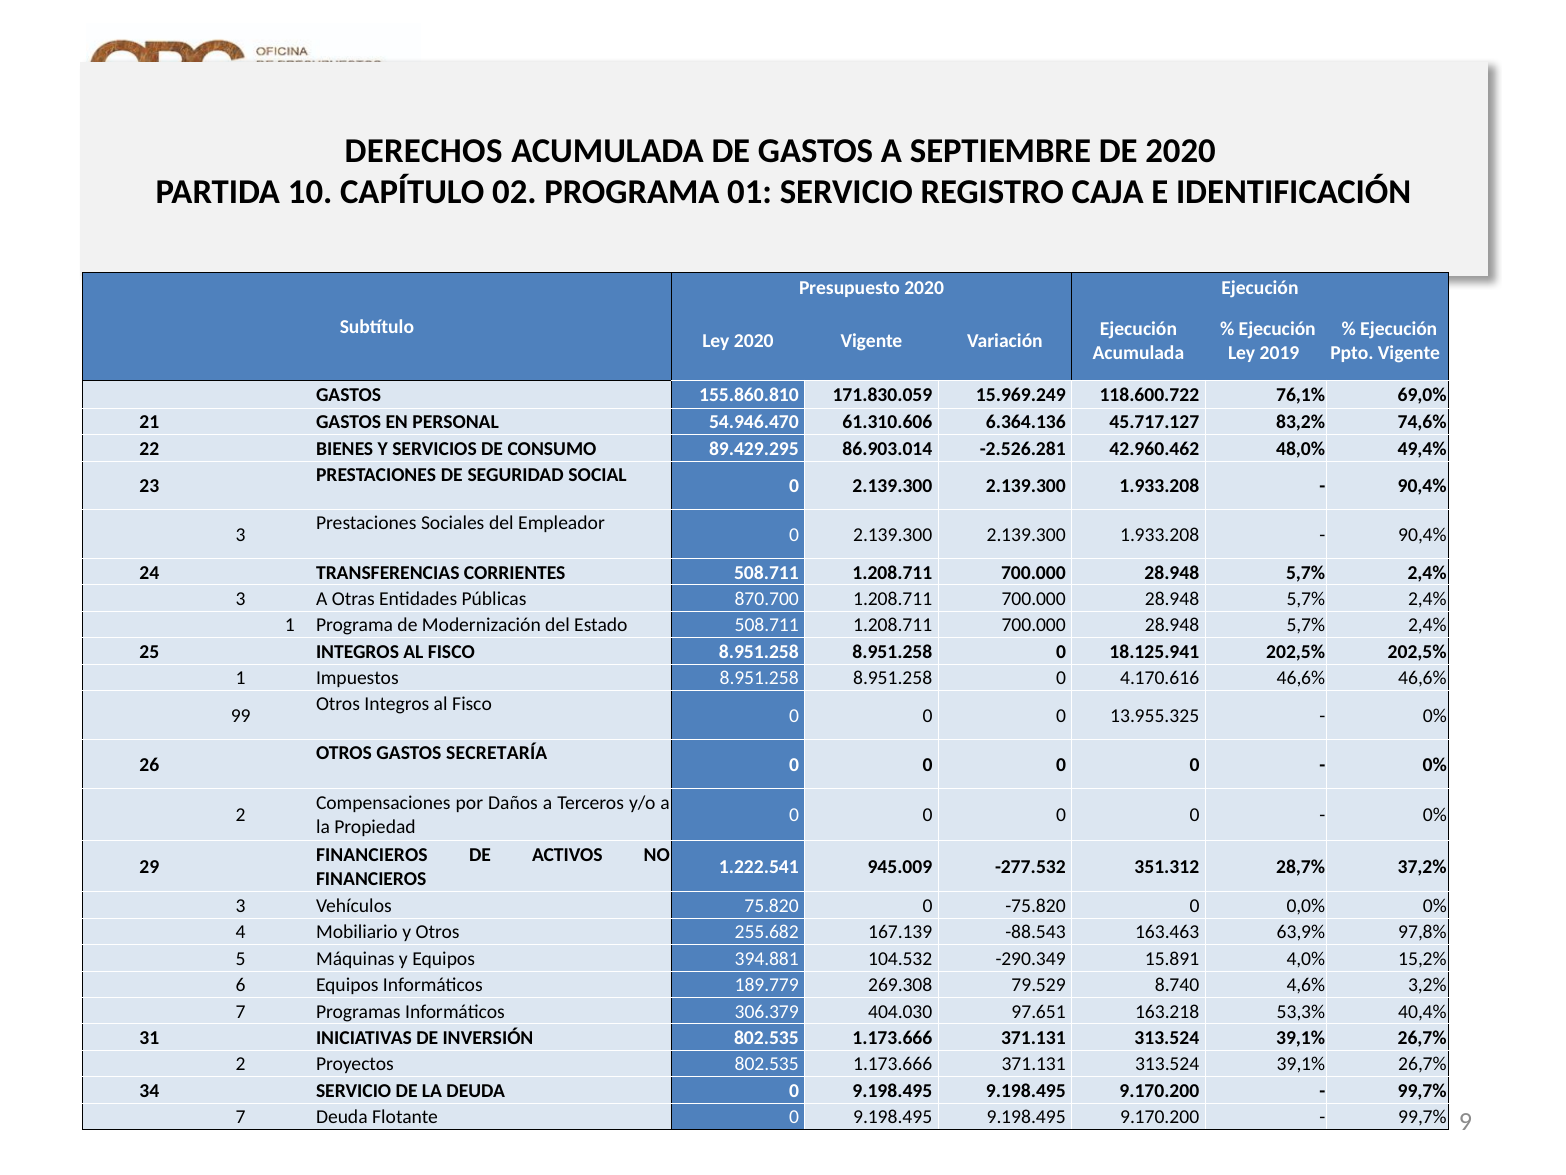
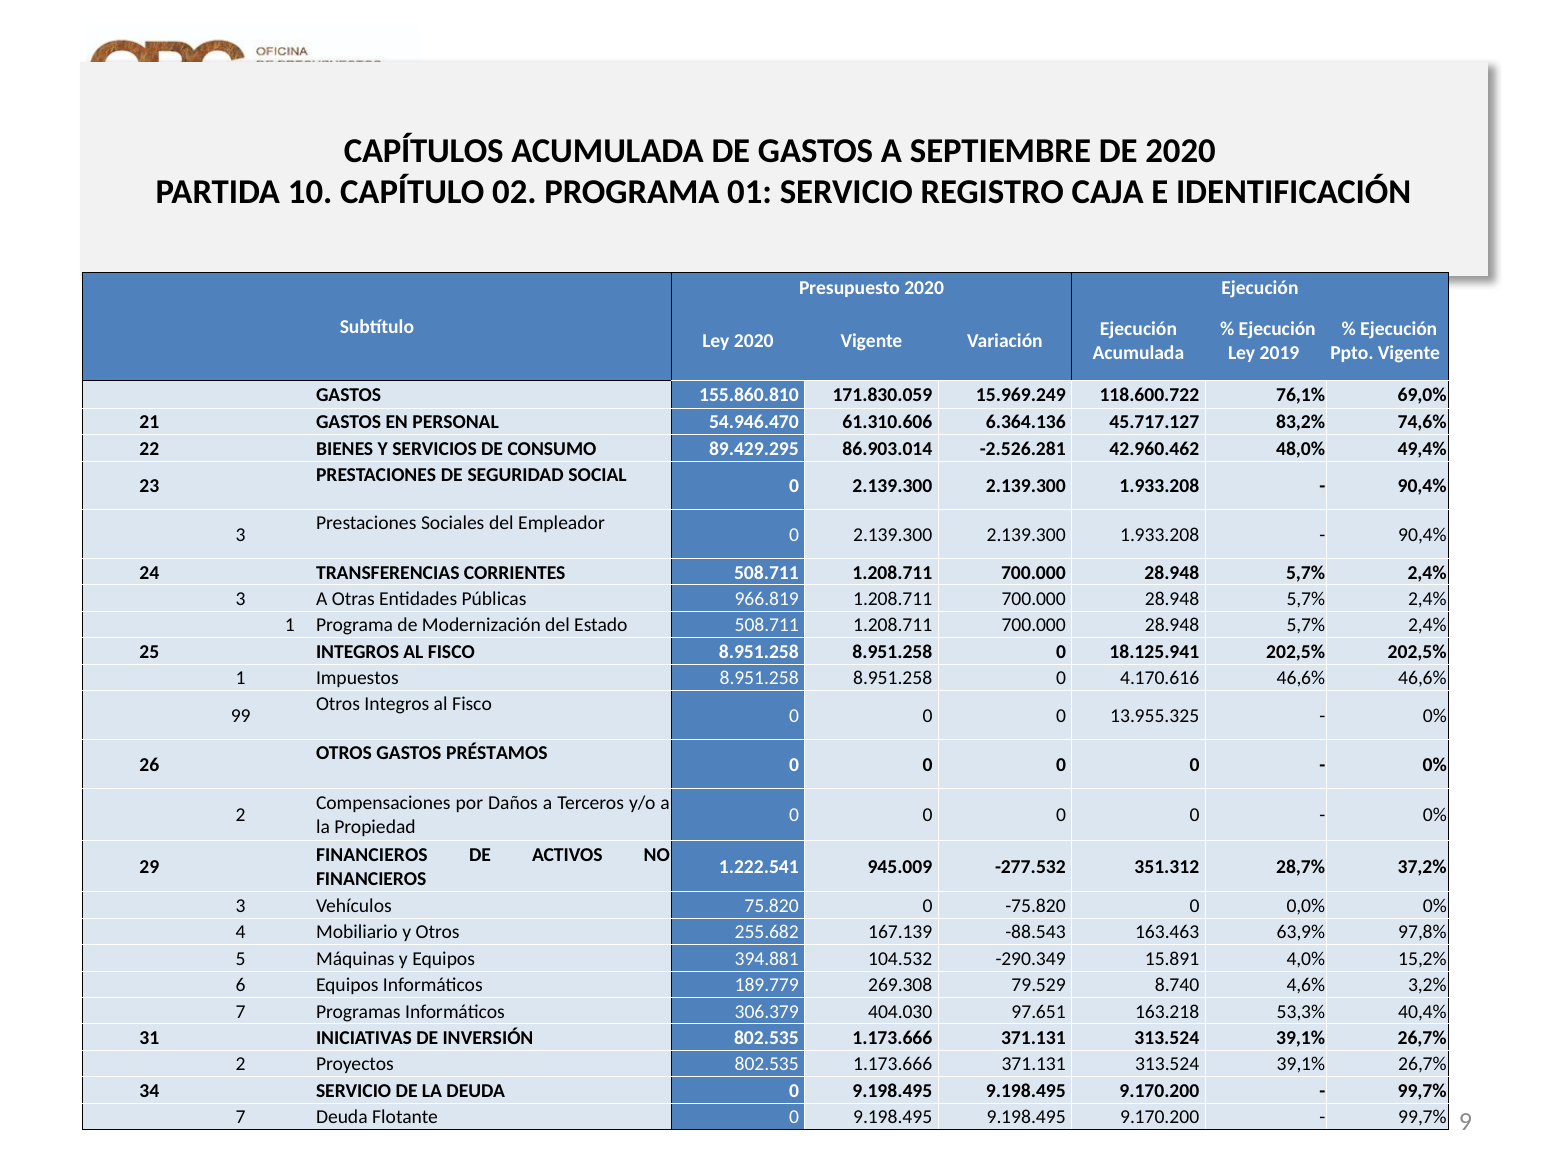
DERECHOS: DERECHOS -> CAPÍTULOS (424, 151)
870.700: 870.700 -> 966.819 (767, 599)
SECRETARÍA: SECRETARÍA -> PRÉSTAMOS (497, 753)
